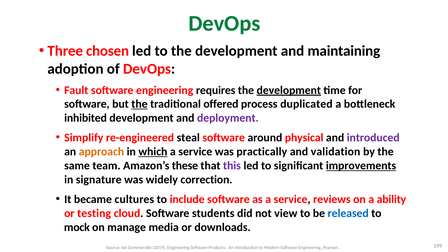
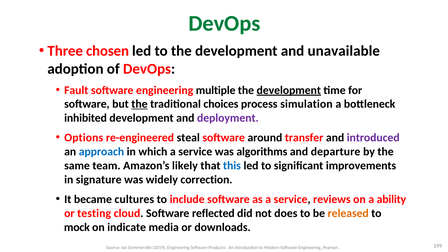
maintaining: maintaining -> unavailable (344, 51)
requires: requires -> multiple (216, 90)
offered: offered -> choices (221, 104)
duplicated: duplicated -> simulation (306, 104)
Simplify: Simplify -> Options (84, 138)
physical: physical -> transfer (304, 138)
approach colour: orange -> blue (101, 152)
which underline: present -> none (153, 152)
practically: practically -> algorithms (262, 152)
validation: validation -> departure (336, 152)
these: these -> likely (185, 166)
this colour: purple -> blue (232, 166)
improvements underline: present -> none (361, 166)
students: students -> reflected (213, 213)
view: view -> does (286, 213)
released colour: blue -> orange (348, 213)
manage: manage -> indicate (127, 227)
